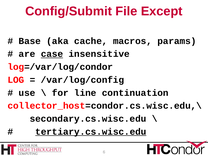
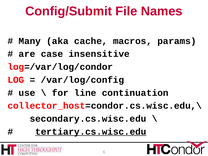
Except: Except -> Names (162, 11)
Base: Base -> Many (30, 41)
case underline: present -> none (52, 54)
